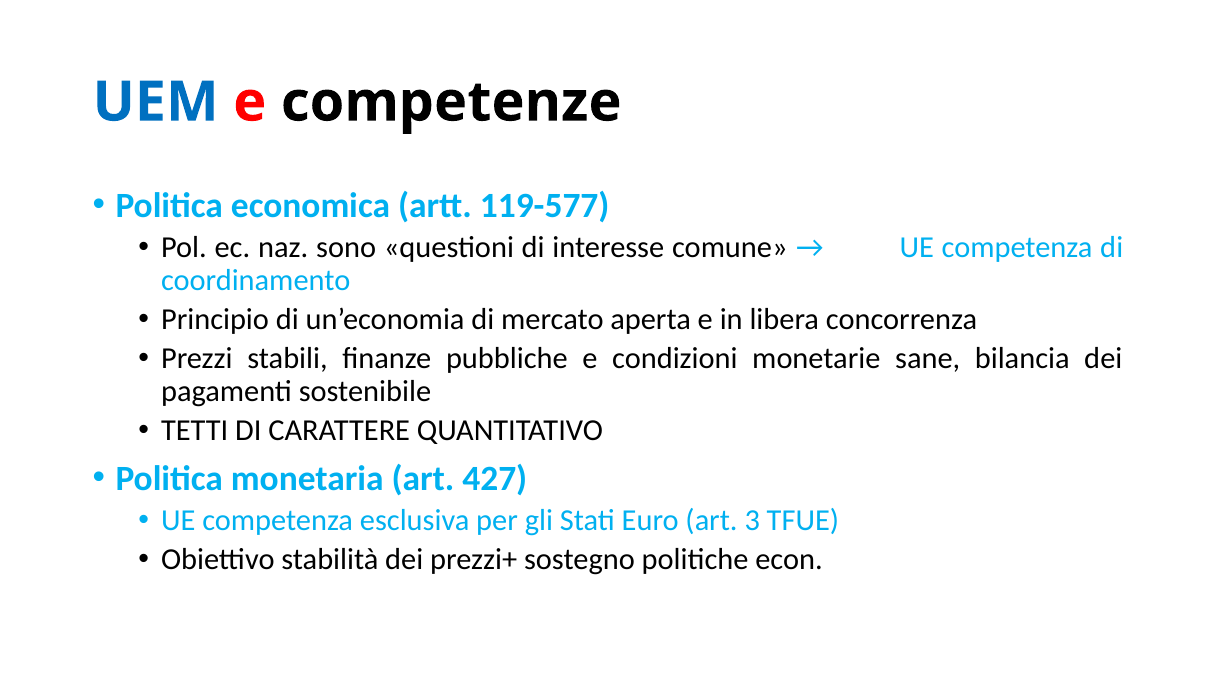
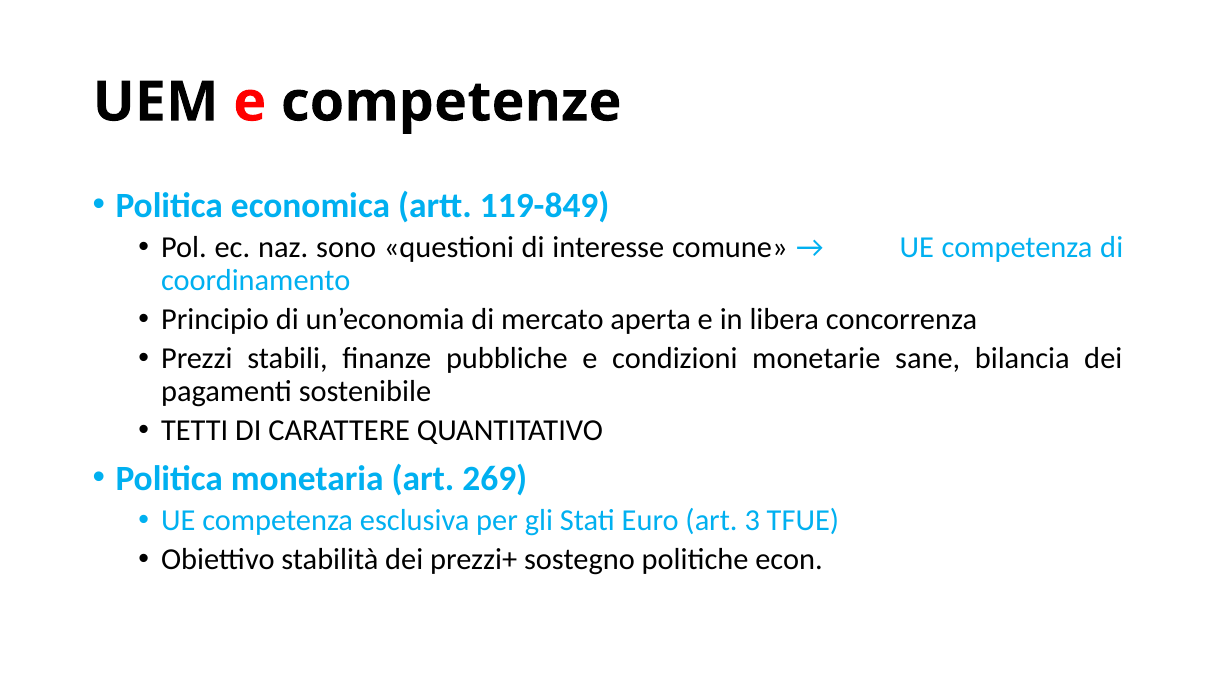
UEM colour: blue -> black (156, 102)
119-577: 119-577 -> 119-849 (545, 206)
427: 427 -> 269 (495, 479)
